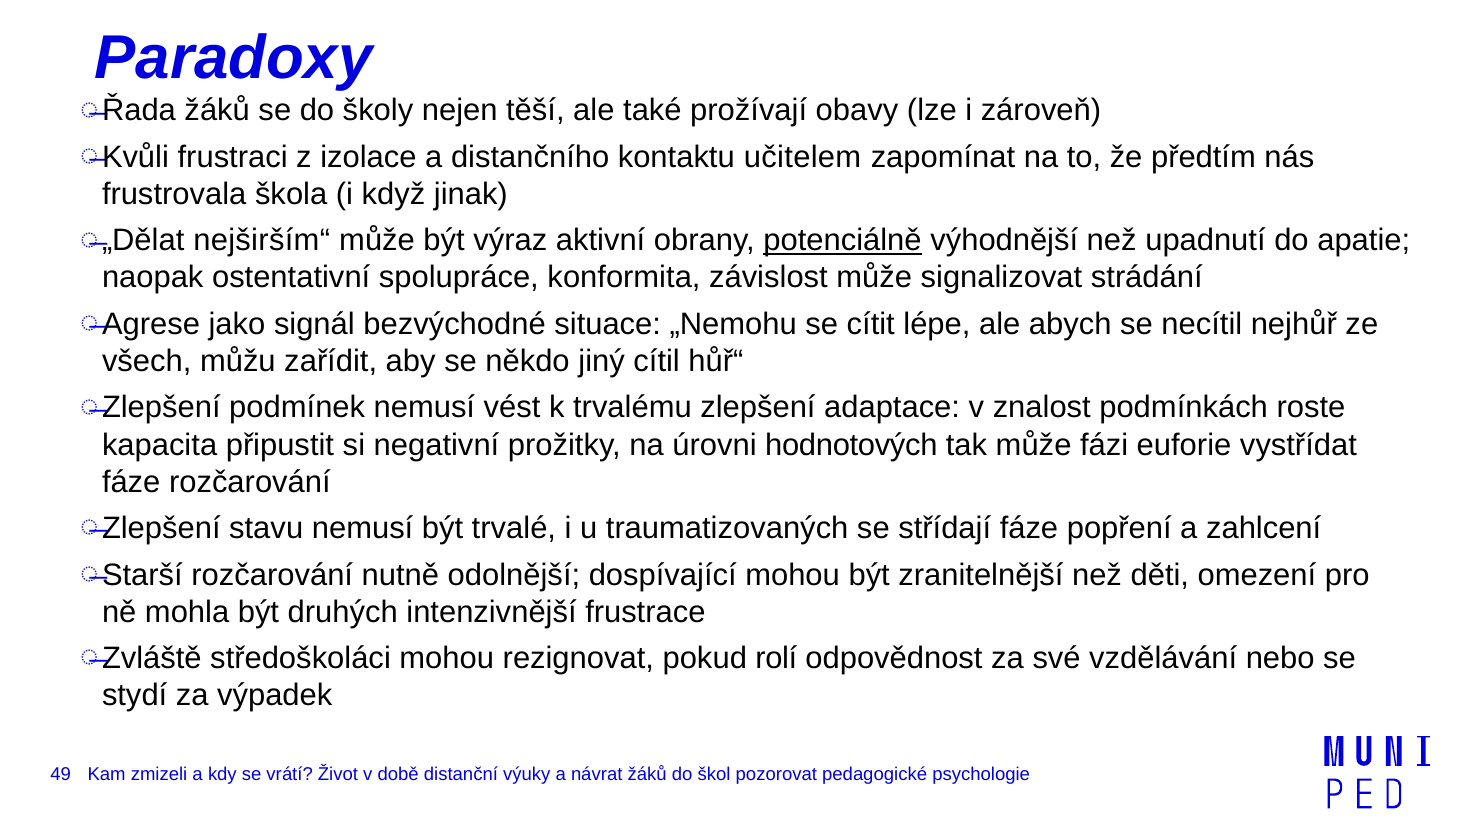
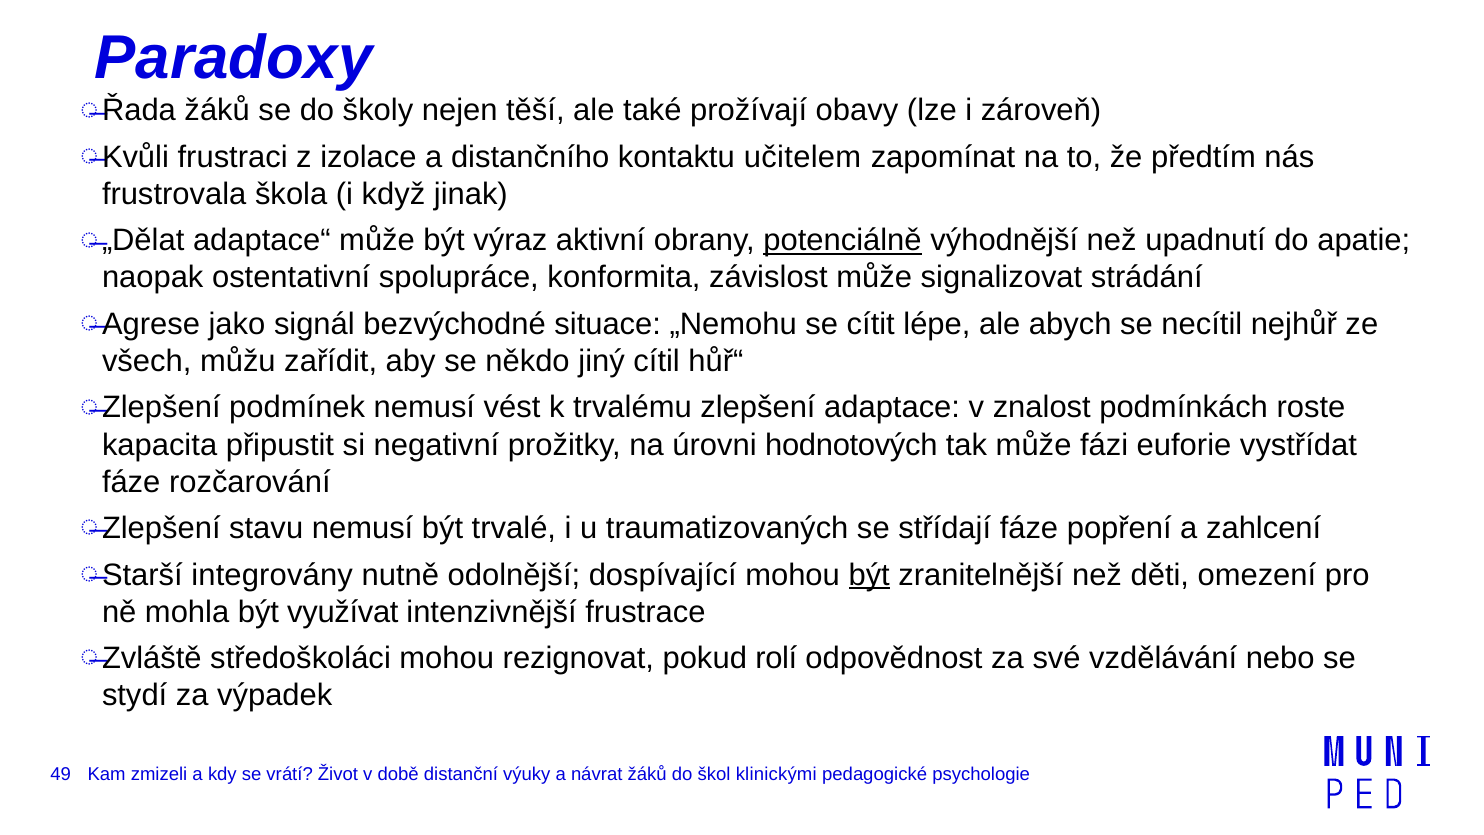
nejširším“: nejširším“ -> adaptace“ (262, 241)
rozčarování: rozčarování -> integrovány (272, 575)
být underline: none -> present (869, 575)
druhých: druhých -> využívat (343, 612)
pozorovat: pozorovat -> klinickými (776, 775)
